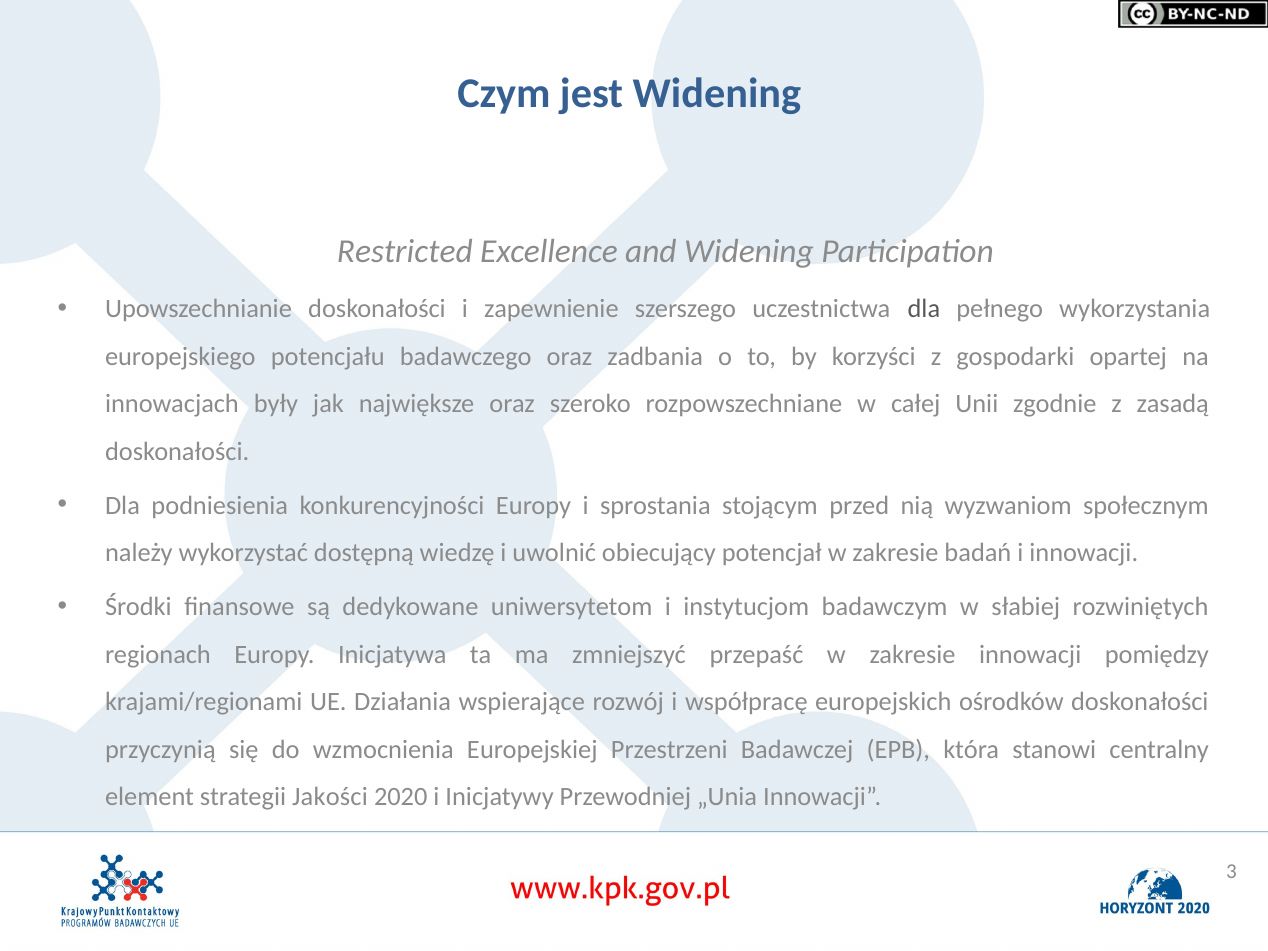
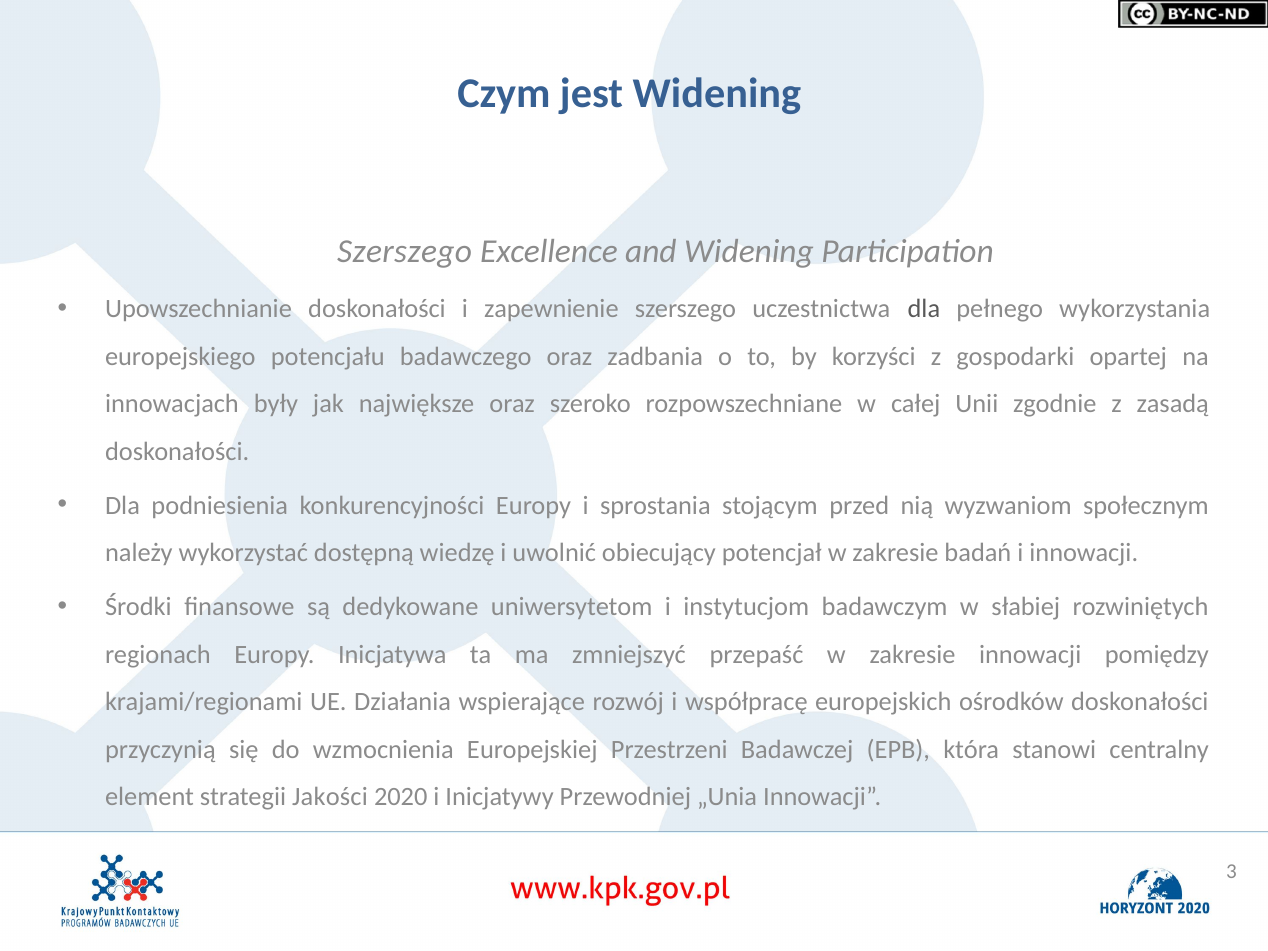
Restricted: Restricted -> Szerszego (405, 251)
